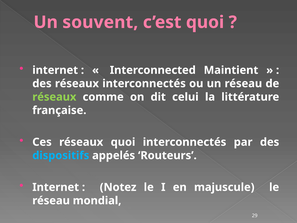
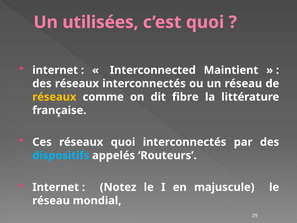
souvent: souvent -> utilisées (100, 22)
réseaux colour: light green -> yellow (54, 97)
celui: celui -> fibre (185, 97)
